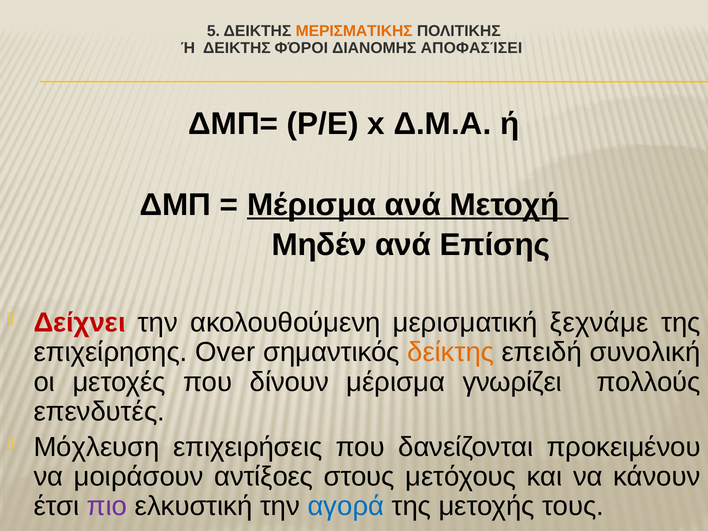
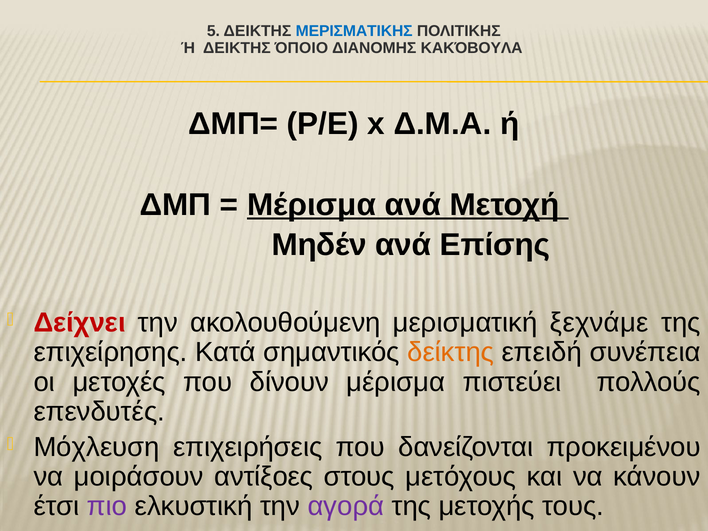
ΜΕΡΙΣΜΑΤΙΚΗΣ colour: orange -> blue (354, 31)
ΦΌΡΟΙ: ΦΌΡΟΙ -> ΌΠΟΙΟ (301, 48)
ΑΠΟΦΑΣΊΣΕΙ: ΑΠΟΦΑΣΊΣΕΙ -> ΚΑΚΌΒΟΥΛΑ (472, 48)
Over: Over -> Κατά (225, 352)
συνολική: συνολική -> συνέπεια (645, 352)
γνωρίζει: γνωρίζει -> πιστεύει (512, 382)
αγορά colour: blue -> purple (346, 506)
